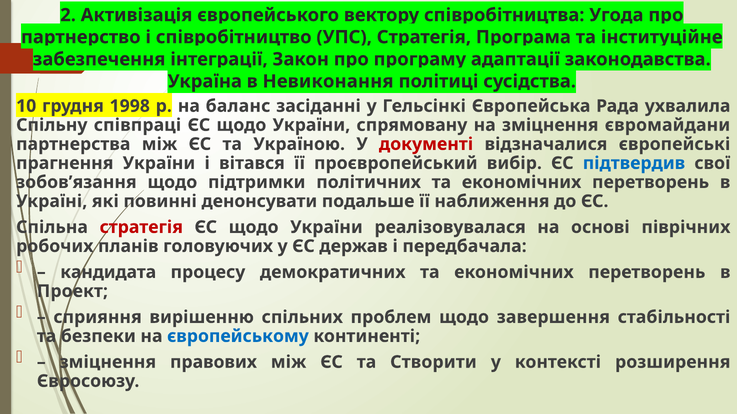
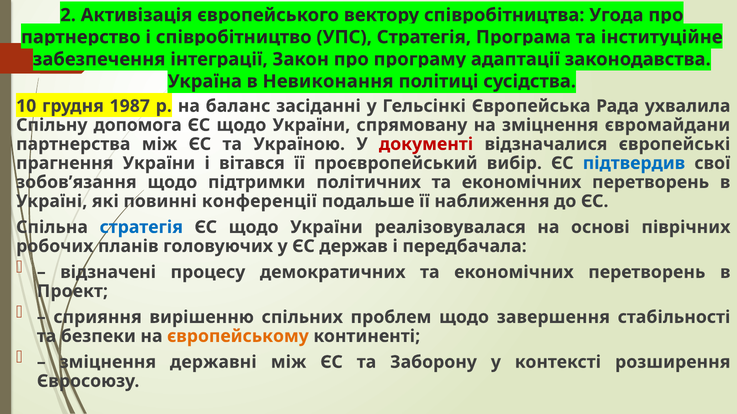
1998: 1998 -> 1987 (130, 106)
співпраці: співпраці -> допомога (138, 125)
денонсувати: денонсувати -> конференції (259, 201)
стратегія colour: red -> blue (141, 227)
кандидата: кандидата -> відзначені (108, 272)
європейському colour: blue -> orange (238, 337)
правових: правових -> державні (213, 363)
Створити: Створити -> Заборону (434, 363)
